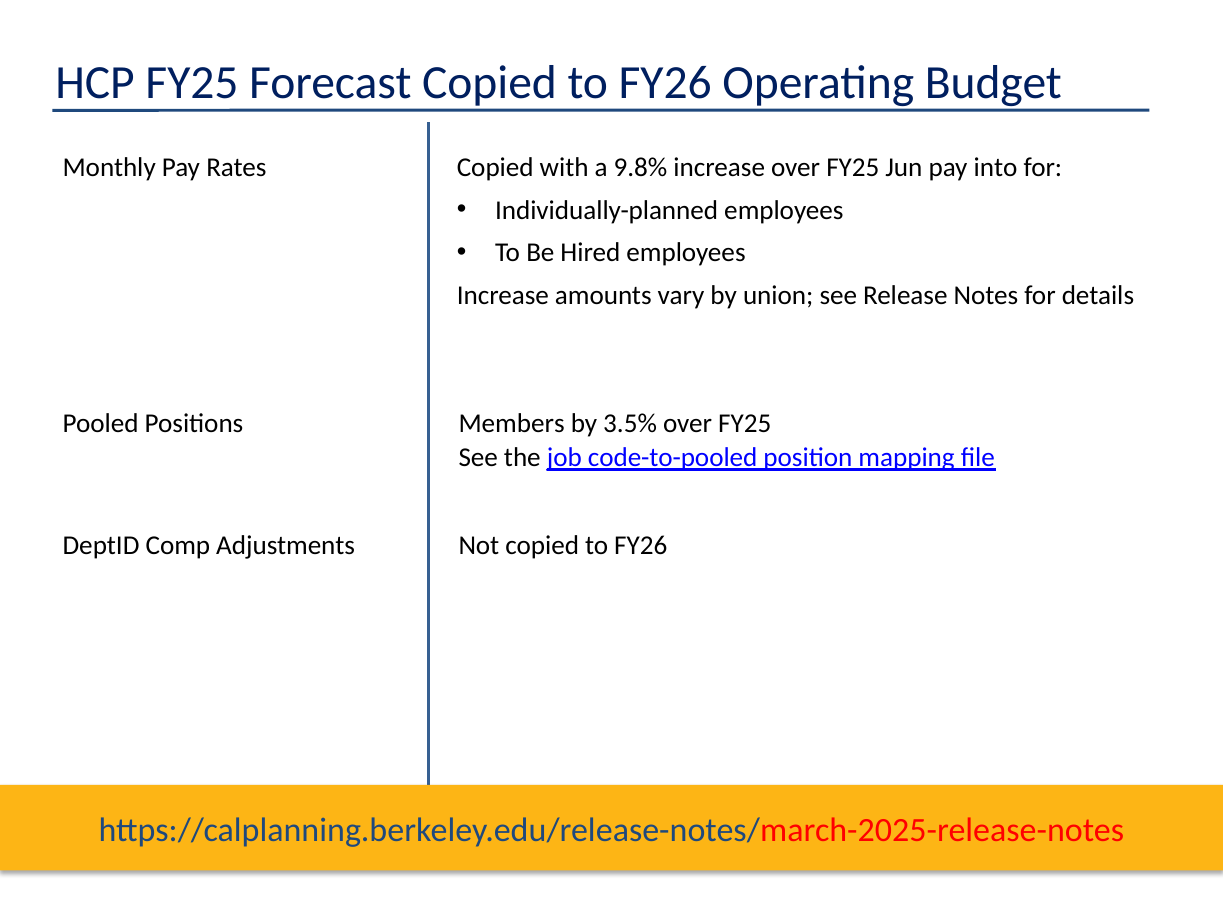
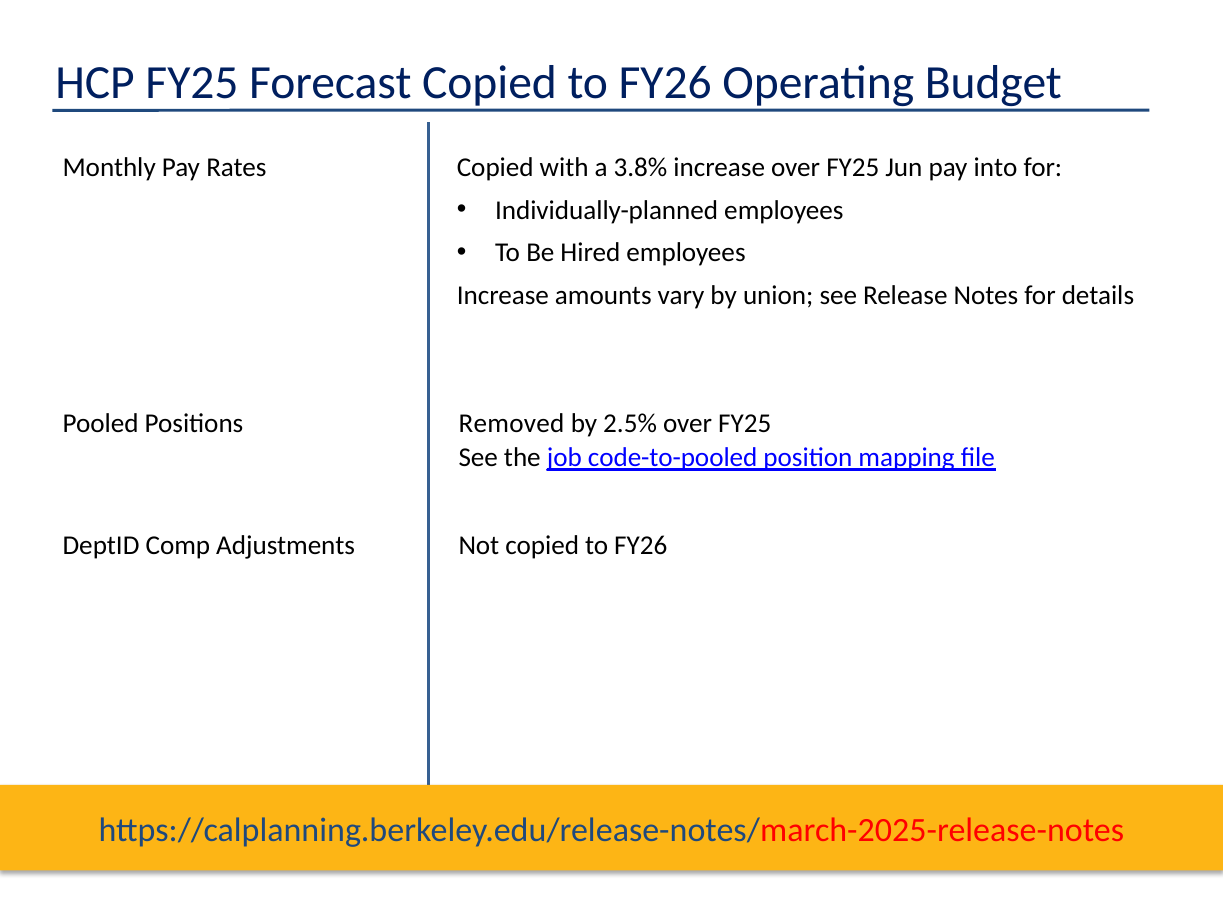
9.8%: 9.8% -> 3.8% (641, 167)
Members: Members -> Removed (512, 423)
3.5%: 3.5% -> 2.5% (630, 423)
